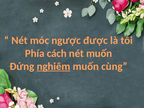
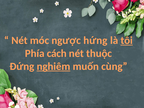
được: được -> hứng (95, 40)
tôi underline: none -> present (127, 40)
nét muốn: muốn -> thuộc (99, 53)
